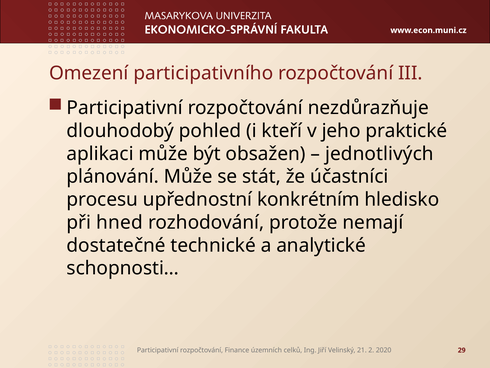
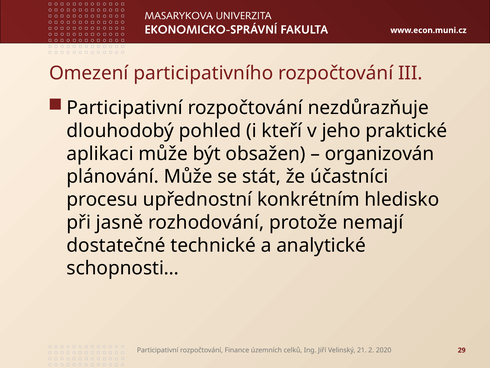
jednotlivých: jednotlivých -> organizován (380, 154)
hned: hned -> jasně (120, 222)
